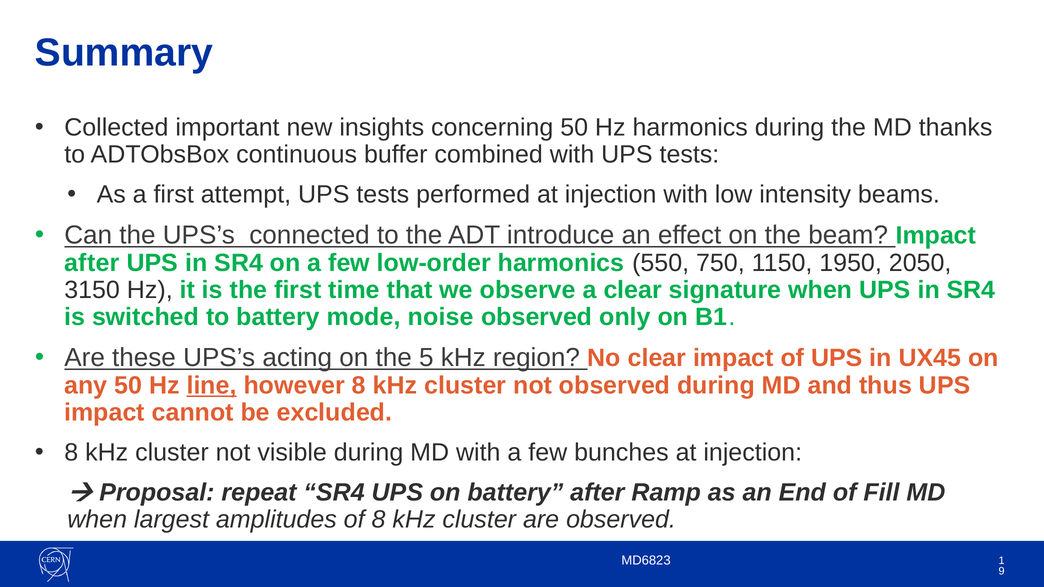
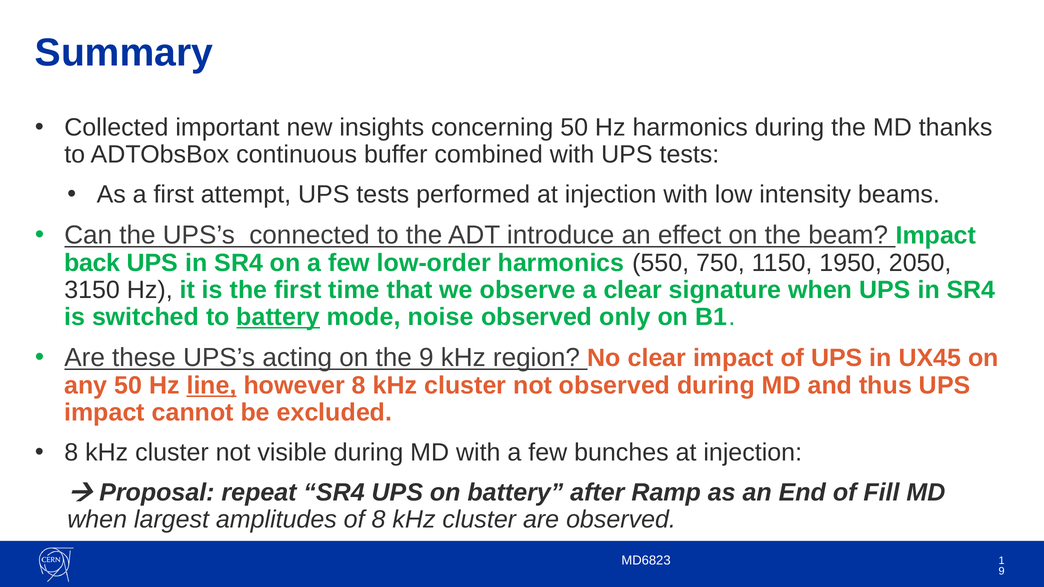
after: after -> back (92, 263)
battery underline: none -> present (278, 317)
the 5: 5 -> 9 (426, 358)
